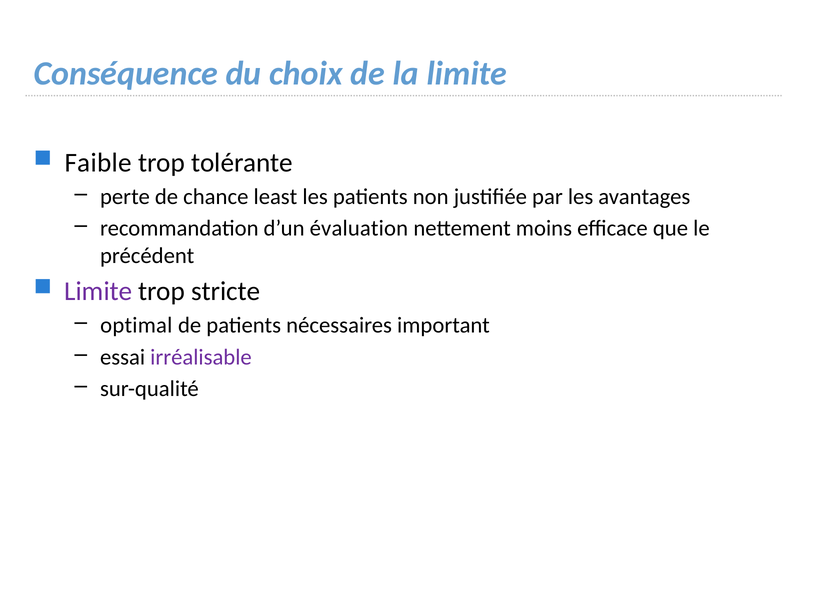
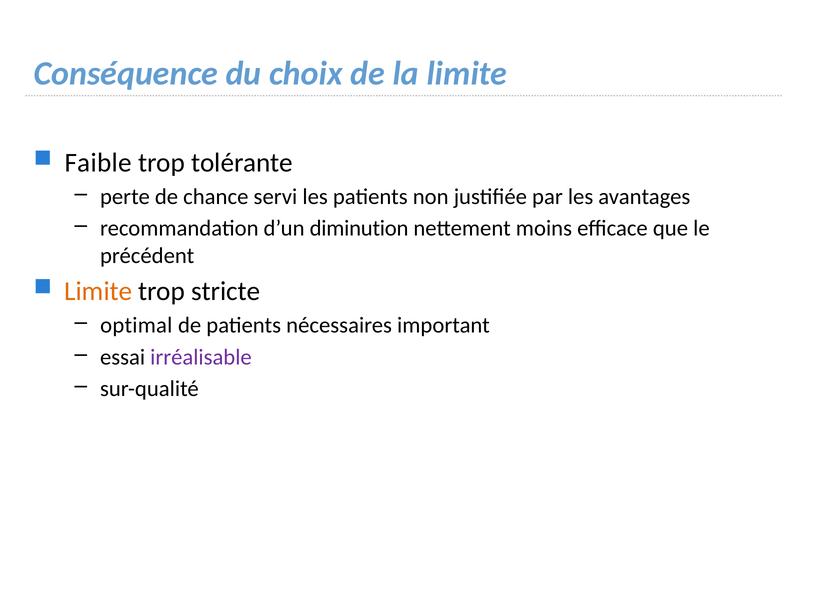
least: least -> servi (275, 197)
évaluation: évaluation -> diminution (359, 228)
Limite colour: purple -> orange (98, 291)
